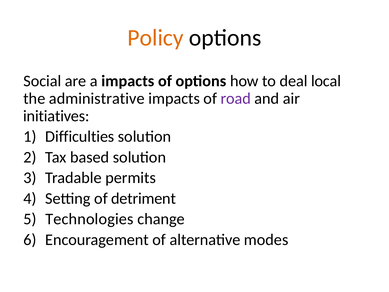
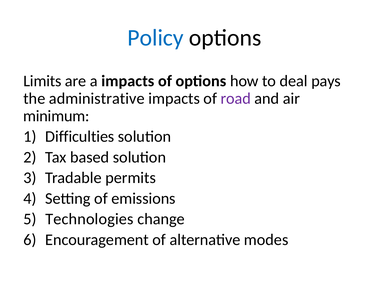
Policy colour: orange -> blue (156, 38)
Social: Social -> Limits (42, 81)
local: local -> pays (326, 81)
initiatives: initiatives -> minimum (56, 116)
detriment: detriment -> emissions (143, 198)
